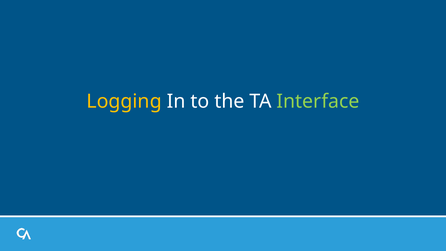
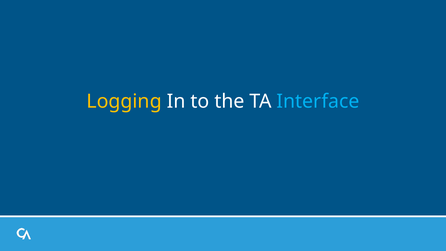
Interface colour: light green -> light blue (318, 101)
